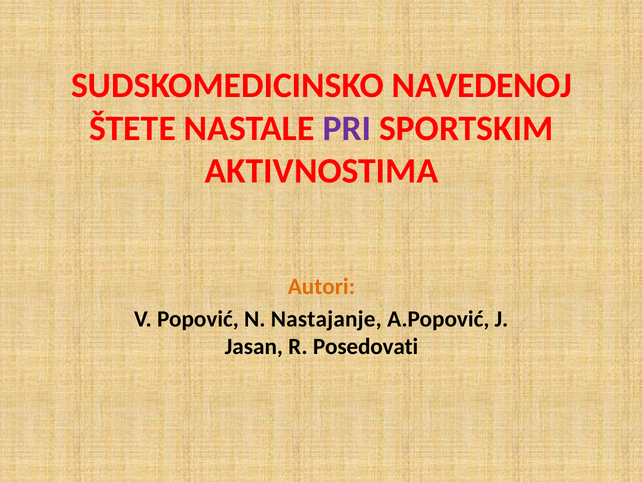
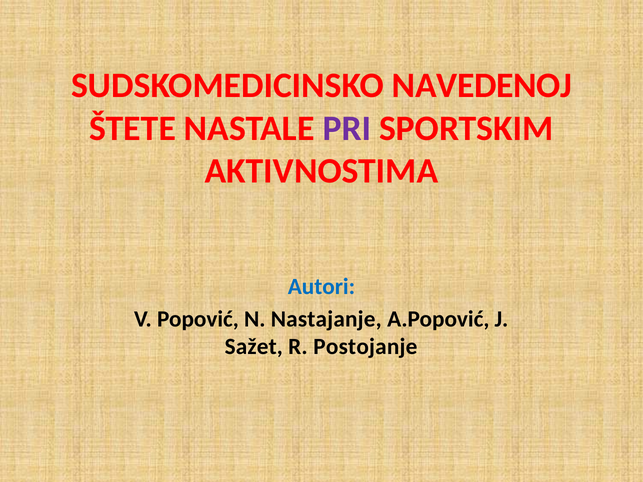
Autori colour: orange -> blue (321, 287)
Jasan: Jasan -> Sažet (254, 347)
Posedovati: Posedovati -> Postojanje (365, 347)
